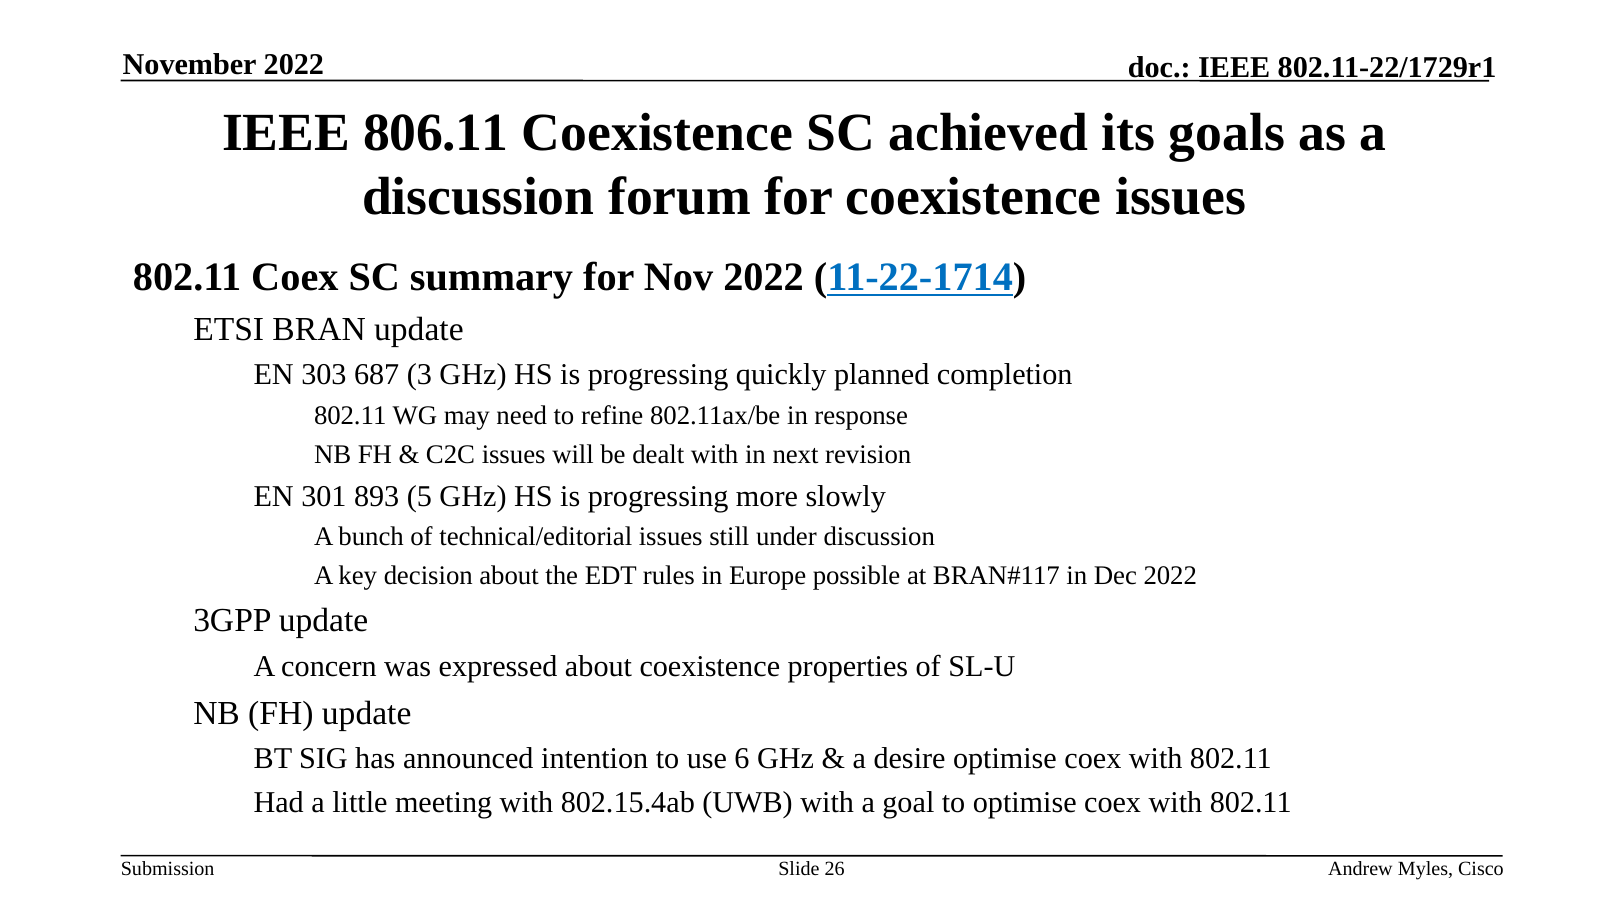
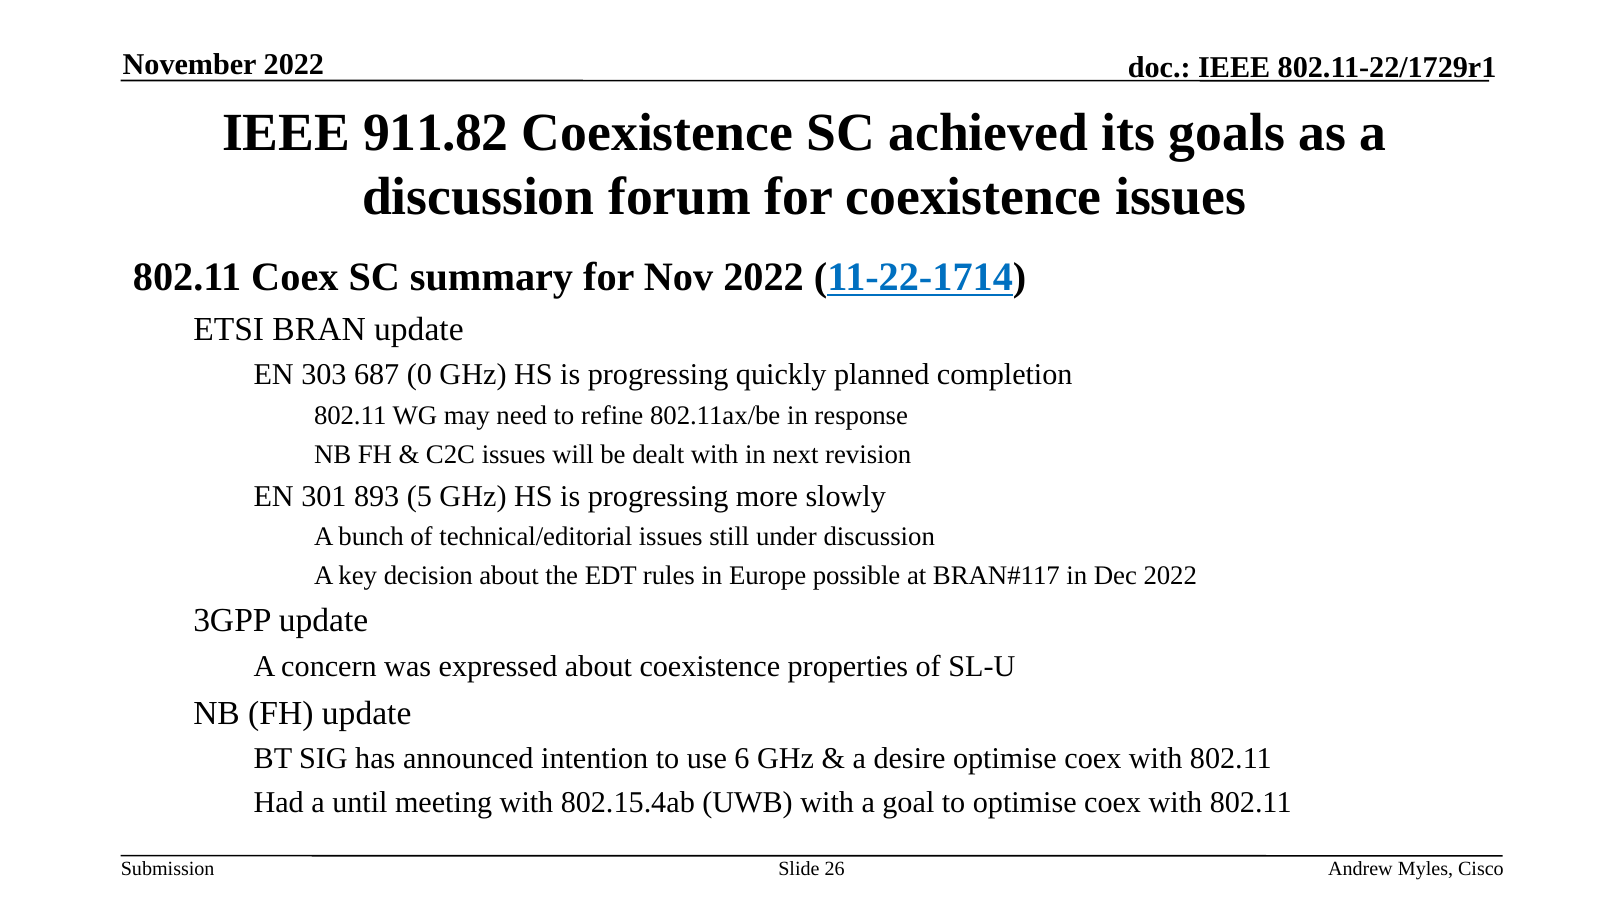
806.11: 806.11 -> 911.82 (436, 132)
3: 3 -> 0 (419, 374)
little: little -> until (360, 802)
